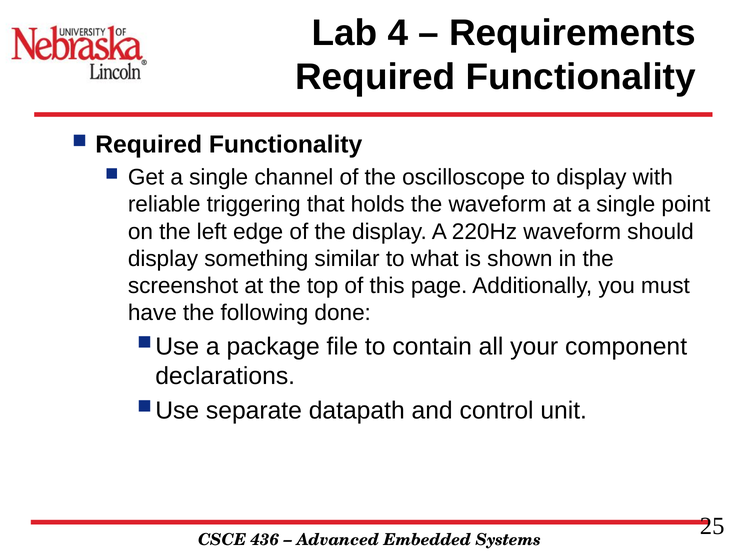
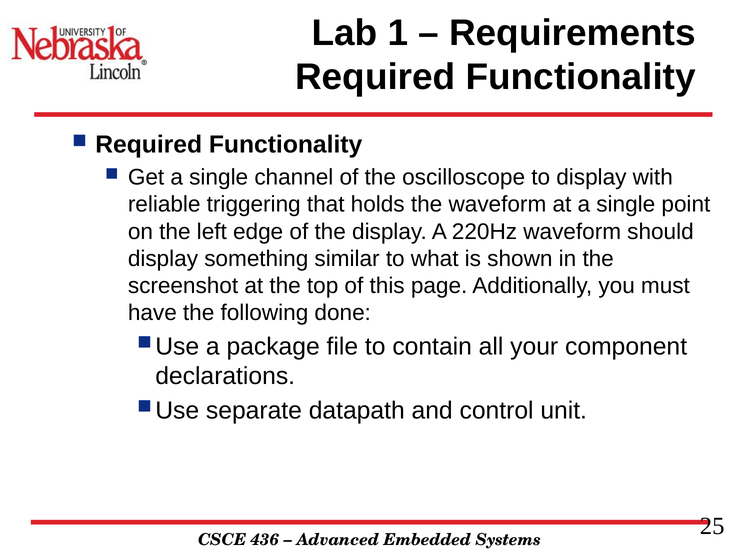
4: 4 -> 1 (398, 33)
